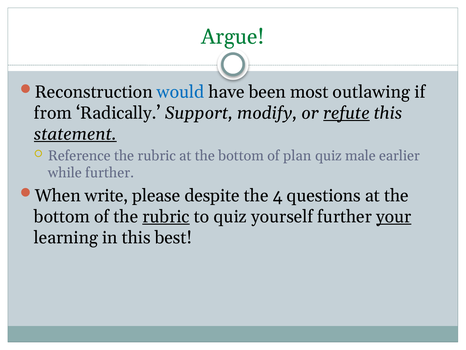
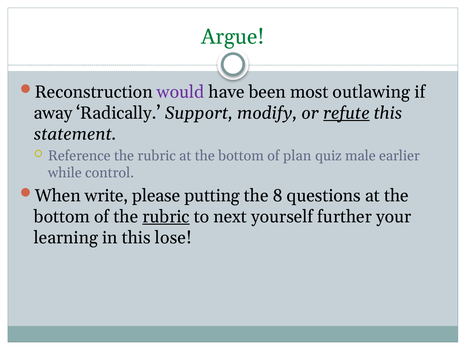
would colour: blue -> purple (181, 92)
from: from -> away (53, 113)
statement underline: present -> none (75, 134)
while further: further -> control (110, 173)
despite: despite -> putting (212, 195)
4: 4 -> 8 (278, 195)
to quiz: quiz -> next (230, 216)
your underline: present -> none (394, 216)
best: best -> lose (173, 237)
